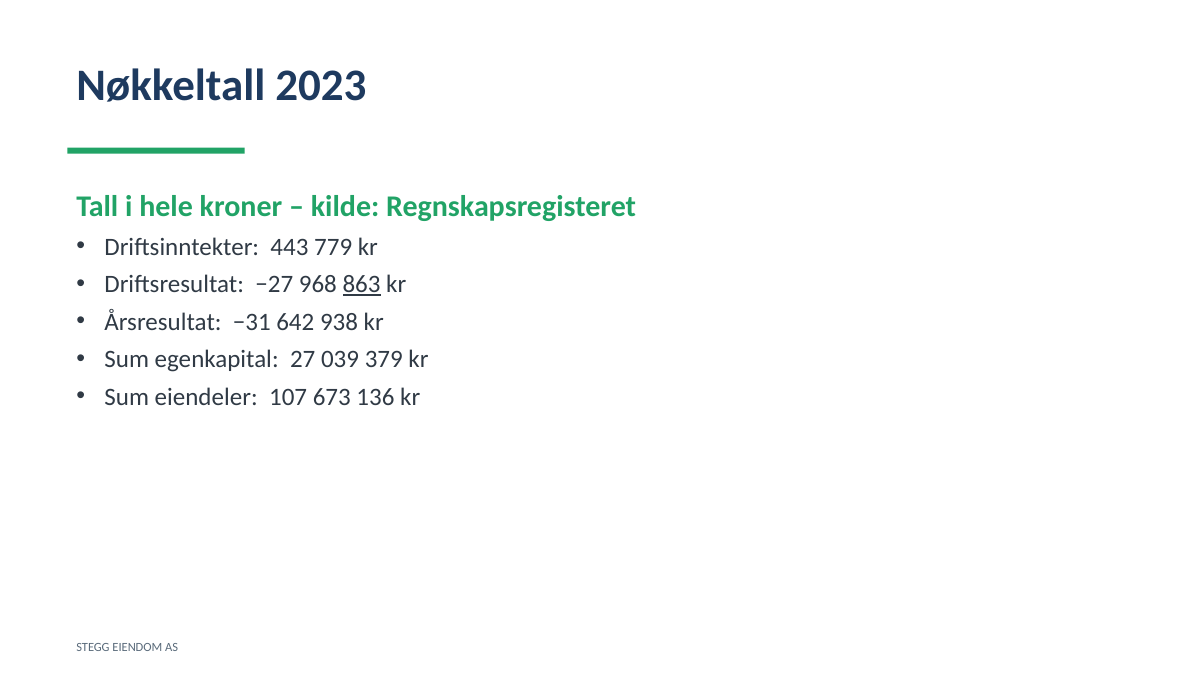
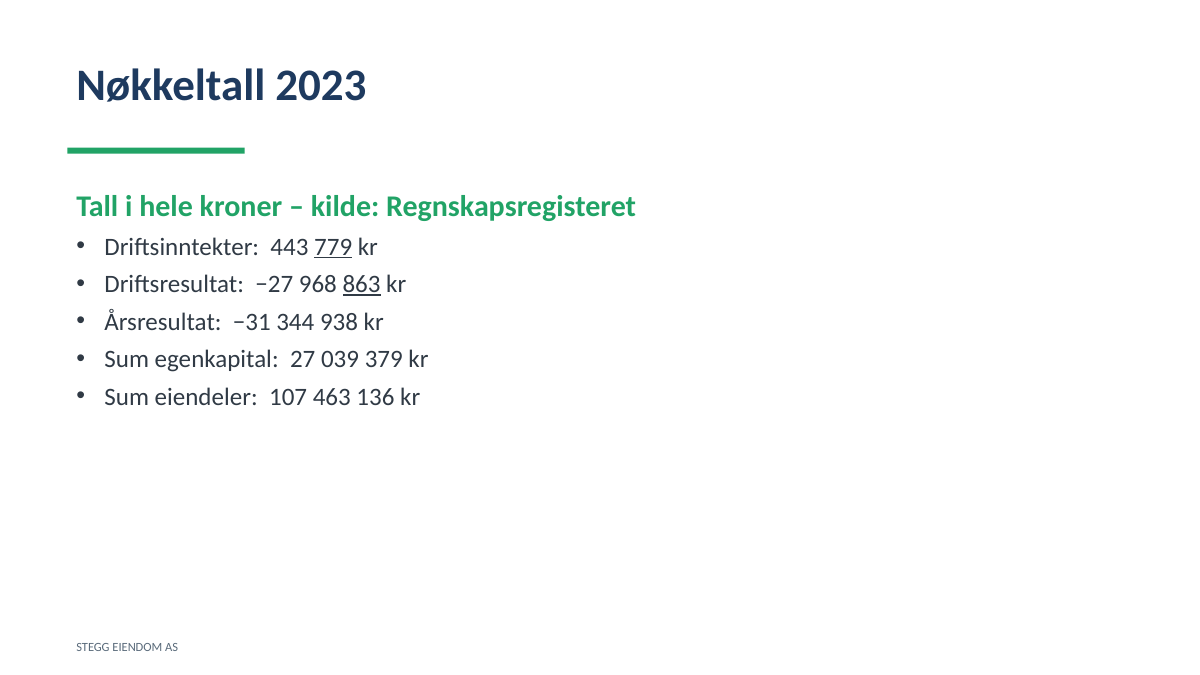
779 underline: none -> present (333, 247)
642: 642 -> 344 (295, 322)
673: 673 -> 463 (332, 397)
